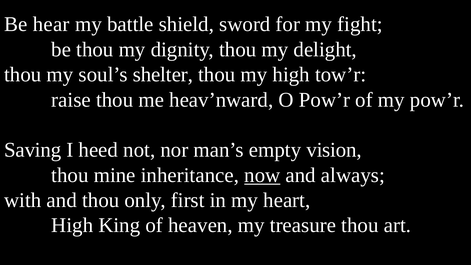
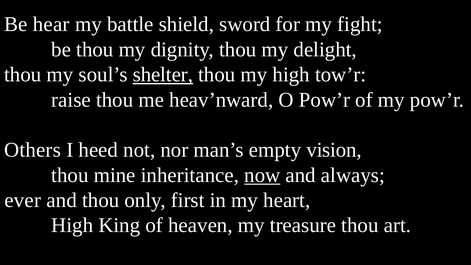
shelter underline: none -> present (163, 75)
Saving: Saving -> Others (33, 150)
with: with -> ever (23, 200)
